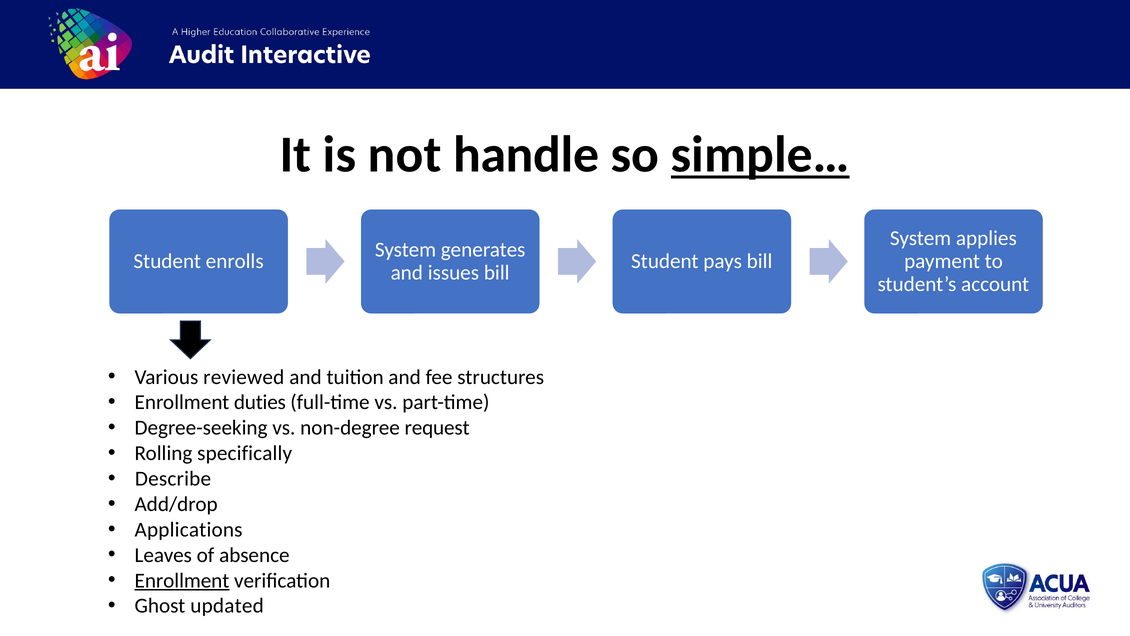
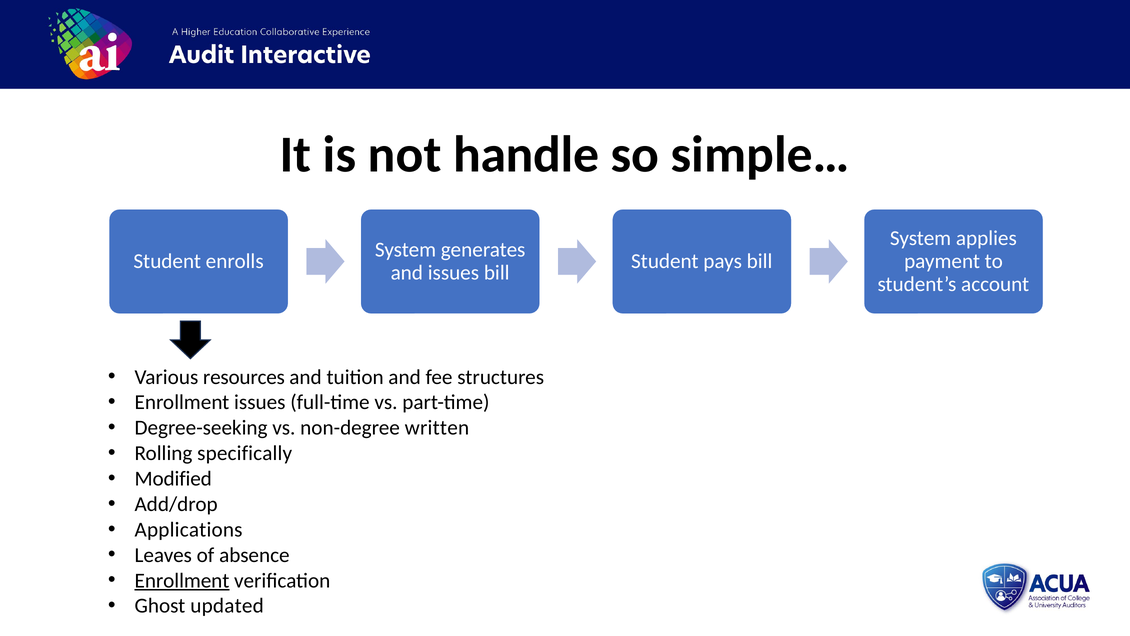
simple… underline: present -> none (760, 155)
reviewed: reviewed -> resources (244, 377)
Enrollment duties: duties -> issues (260, 402)
request: request -> written (437, 428)
Describe: Describe -> Modified (173, 478)
